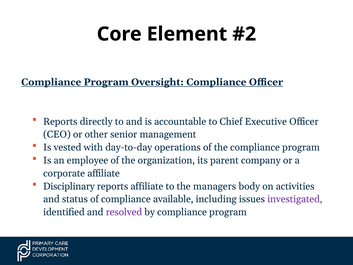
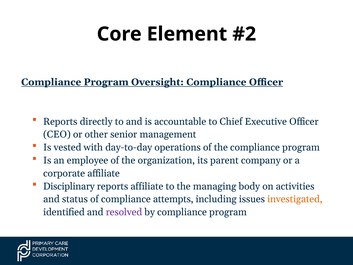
managers: managers -> managing (215, 186)
available: available -> attempts (173, 199)
investigated colour: purple -> orange (295, 199)
